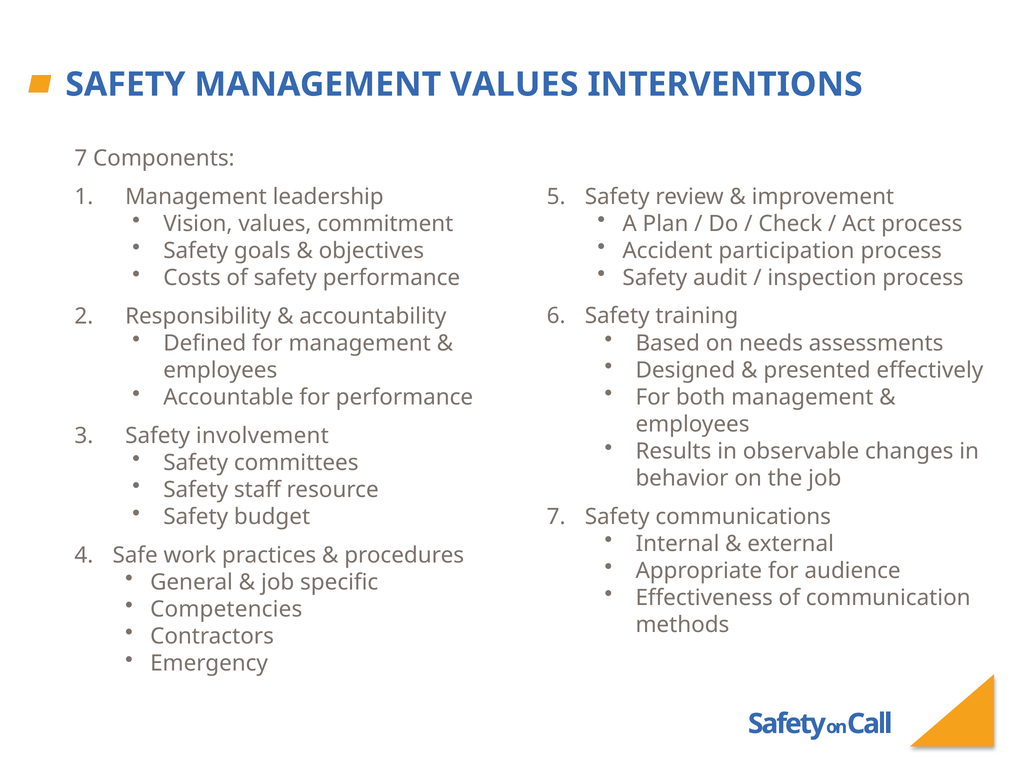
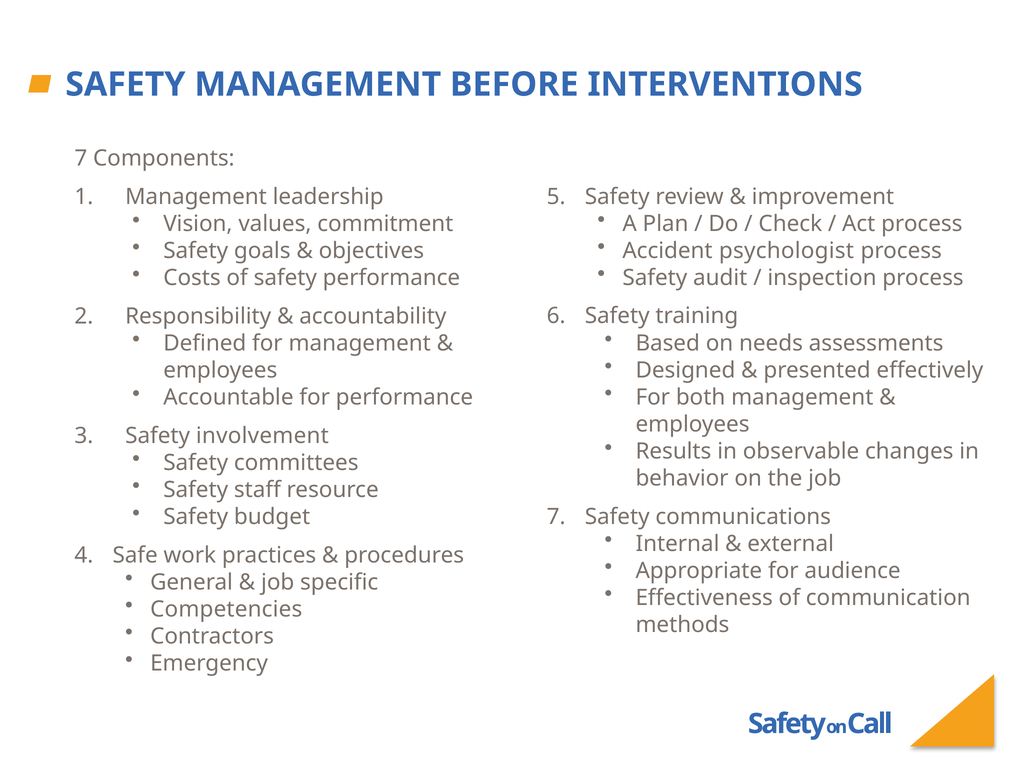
MANAGEMENT VALUES: VALUES -> BEFORE (514, 84)
participation: participation -> psychologist (786, 251)
